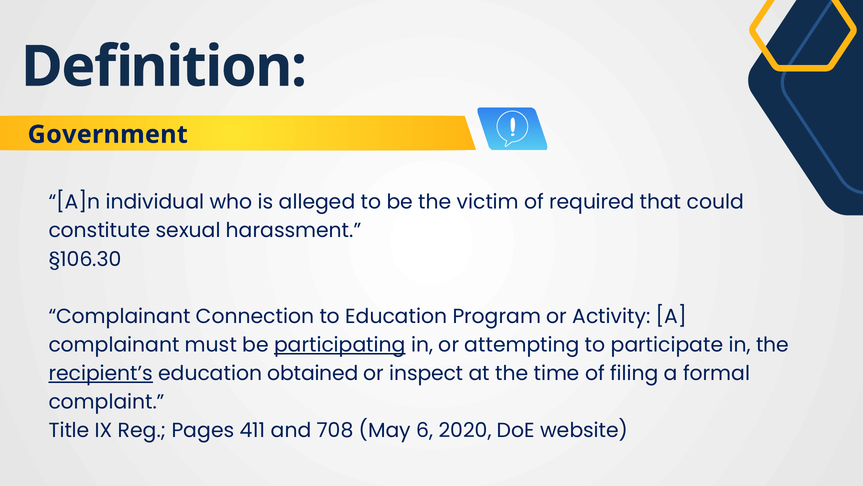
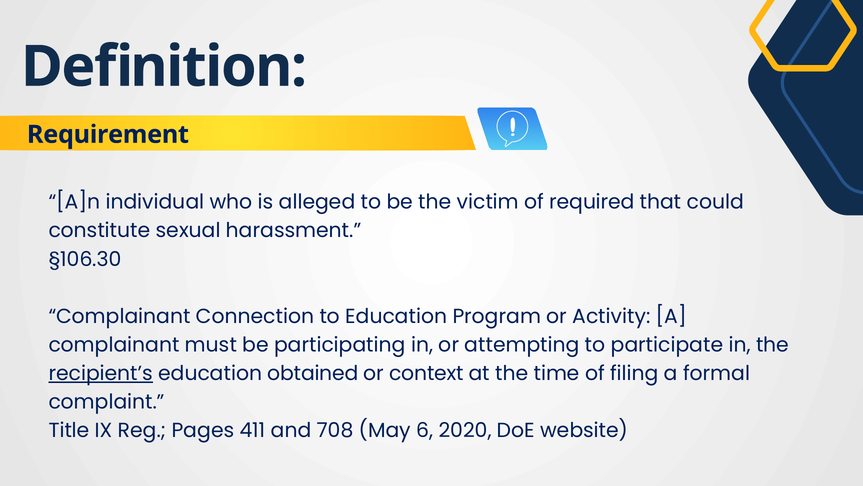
Government: Government -> Requirement (108, 134)
participating underline: present -> none (340, 345)
inspect: inspect -> context (426, 373)
